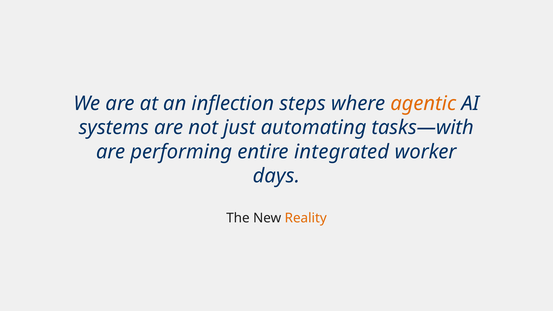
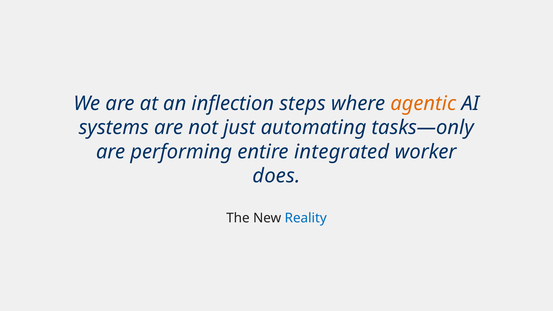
tasks—with: tasks—with -> tasks—only (423, 128)
days: days -> does (276, 176)
Reality colour: orange -> blue (306, 218)
